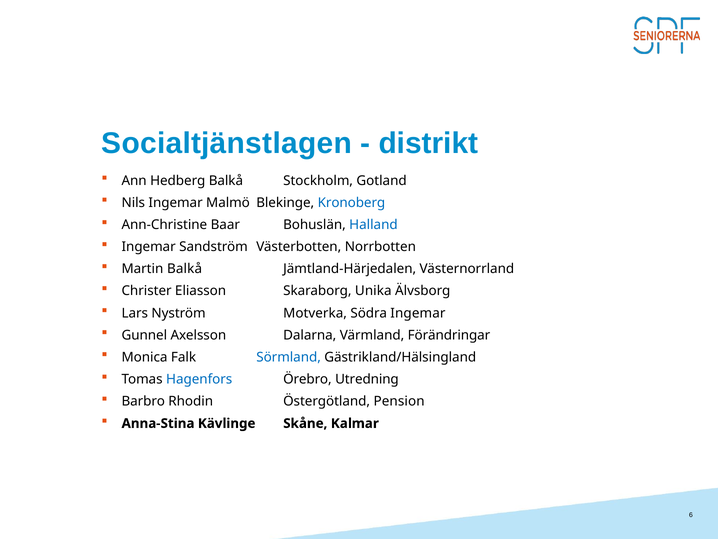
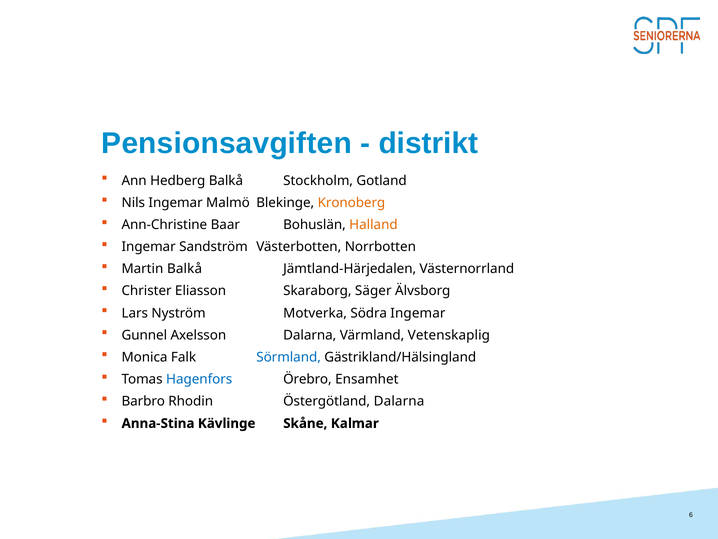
Socialtjänstlagen: Socialtjänstlagen -> Pensionsavgiften (227, 143)
Kronoberg colour: blue -> orange (351, 203)
Halland colour: blue -> orange (373, 225)
Unika: Unika -> Säger (373, 291)
Förändringar: Förändringar -> Vetenskaplig (449, 335)
Utredning: Utredning -> Ensamhet (367, 379)
Östergötland Pension: Pension -> Dalarna (399, 401)
